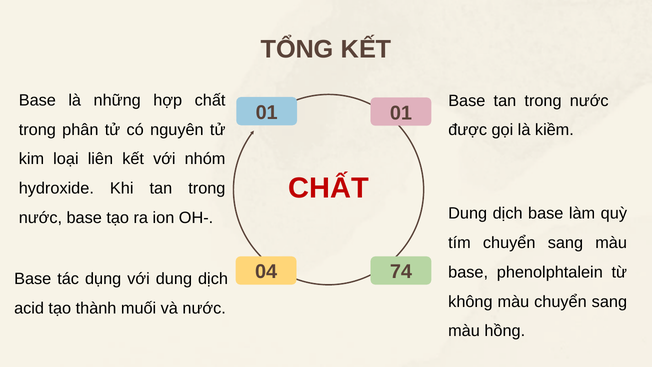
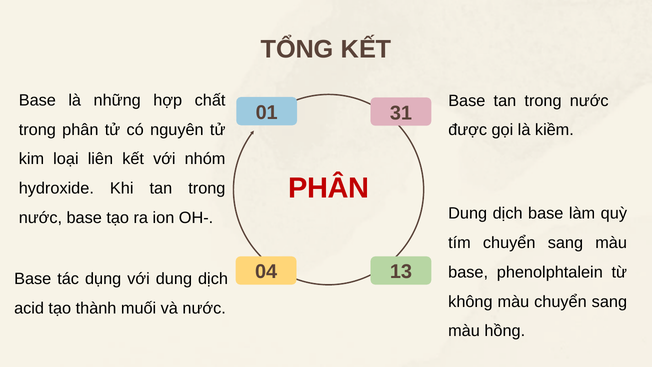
01 01: 01 -> 31 (401, 113)
CHẤT: CHẤT -> PHÂN (329, 188)
74: 74 -> 13 (401, 272)
